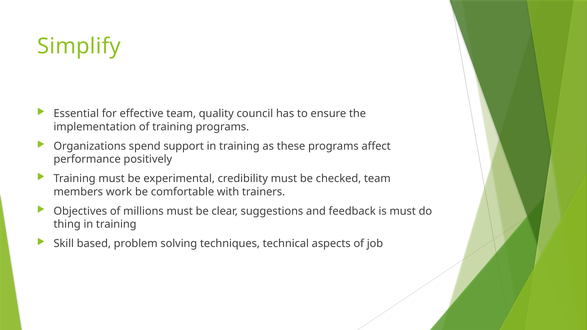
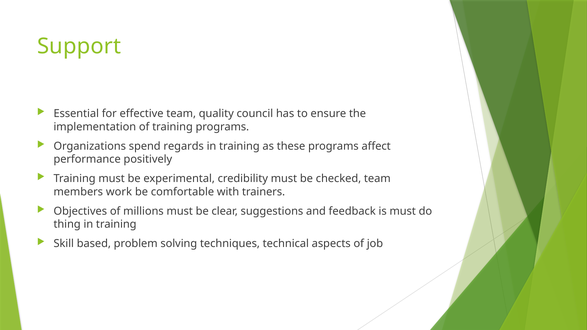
Simplify: Simplify -> Support (79, 46)
support: support -> regards (184, 146)
